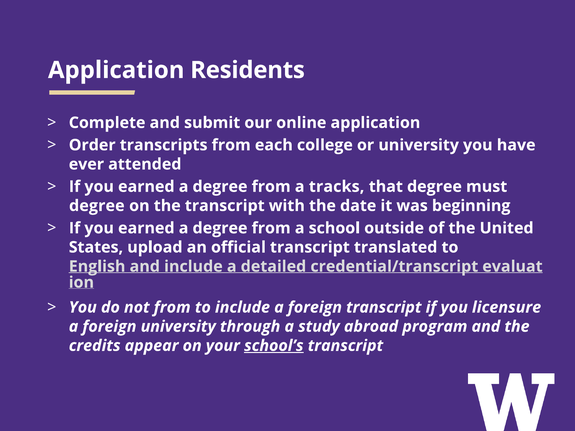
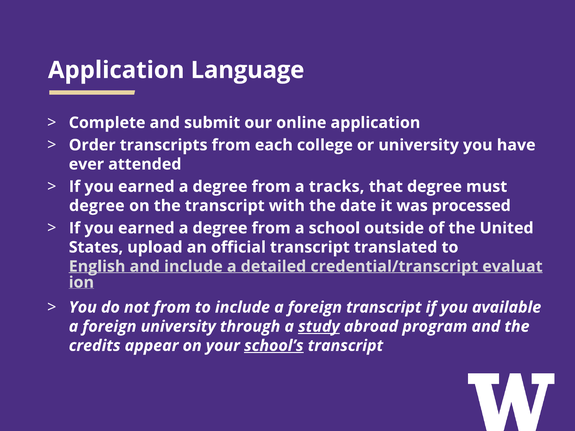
Residents: Residents -> Language (247, 70)
beginning: beginning -> processed (471, 206)
licensure: licensure -> available (507, 308)
study underline: none -> present (319, 327)
